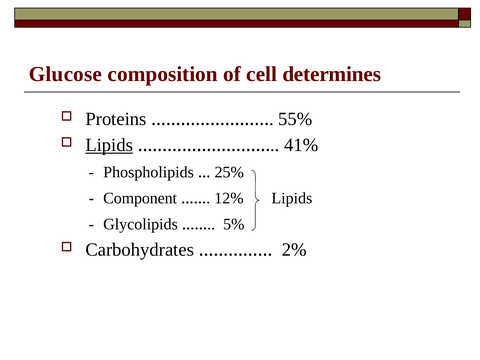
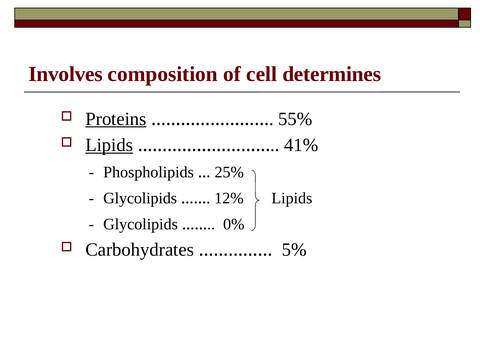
Glucose: Glucose -> Involves (66, 74)
Proteins underline: none -> present (116, 119)
Component: Component -> Glycolipids (140, 198)
5%: 5% -> 0% (234, 224)
2%: 2% -> 5% (294, 250)
